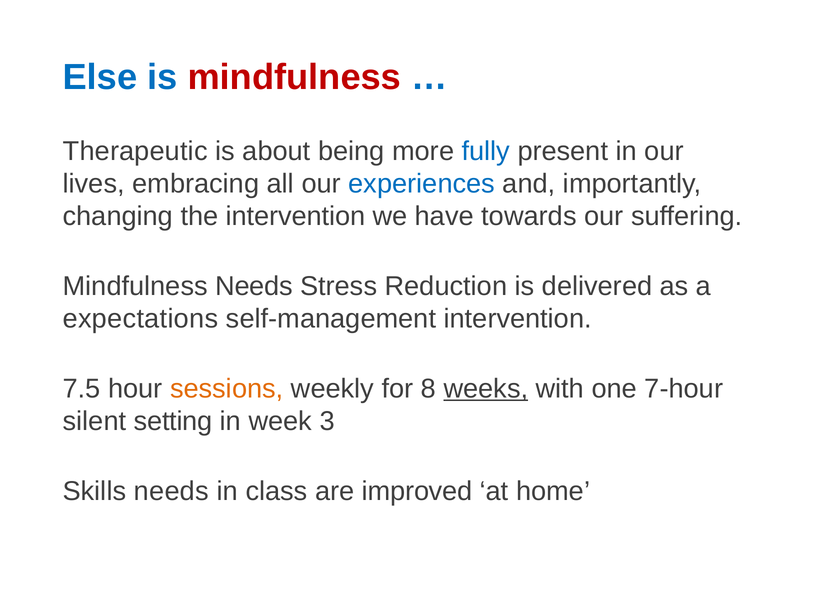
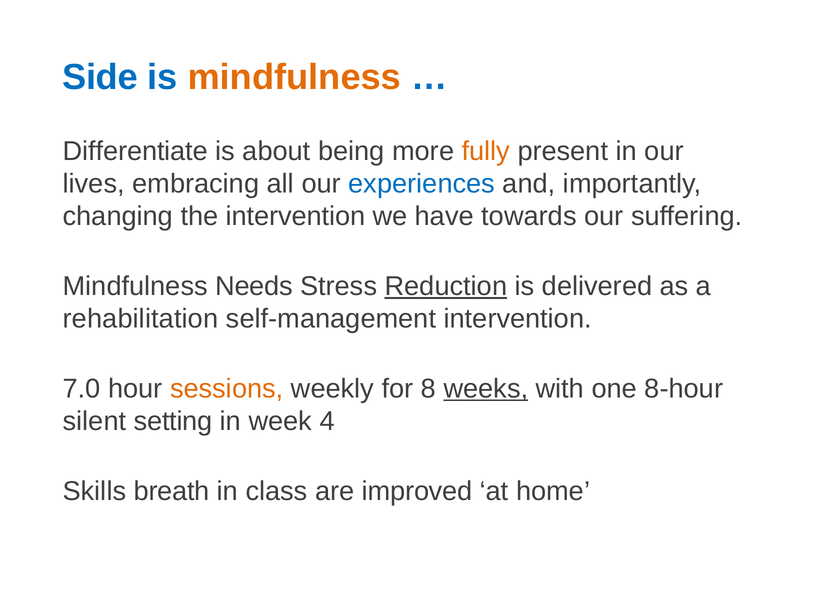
Else: Else -> Side (100, 77)
mindfulness colour: red -> orange (294, 77)
Therapeutic: Therapeutic -> Differentiate (135, 151)
fully colour: blue -> orange (486, 151)
Reduction underline: none -> present (446, 286)
expectations: expectations -> rehabilitation (141, 319)
7.5: 7.5 -> 7.0 (82, 389)
7-hour: 7-hour -> 8-hour (684, 389)
3: 3 -> 4 (327, 421)
Skills needs: needs -> breath (172, 491)
